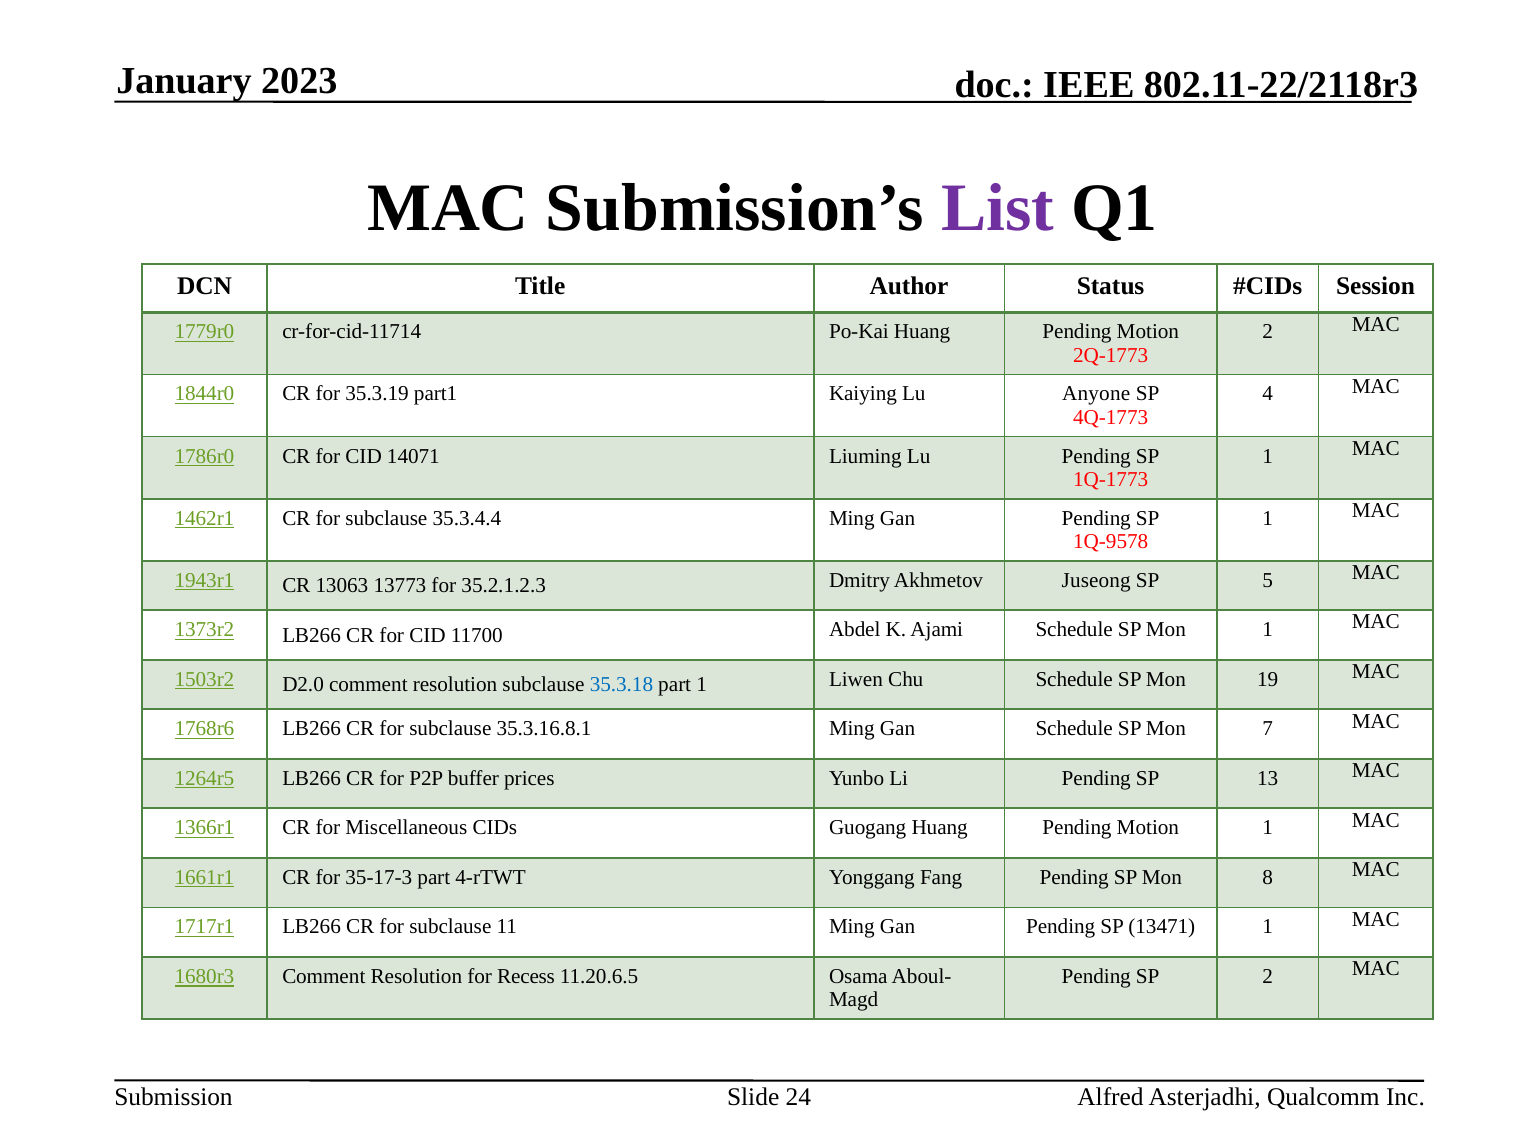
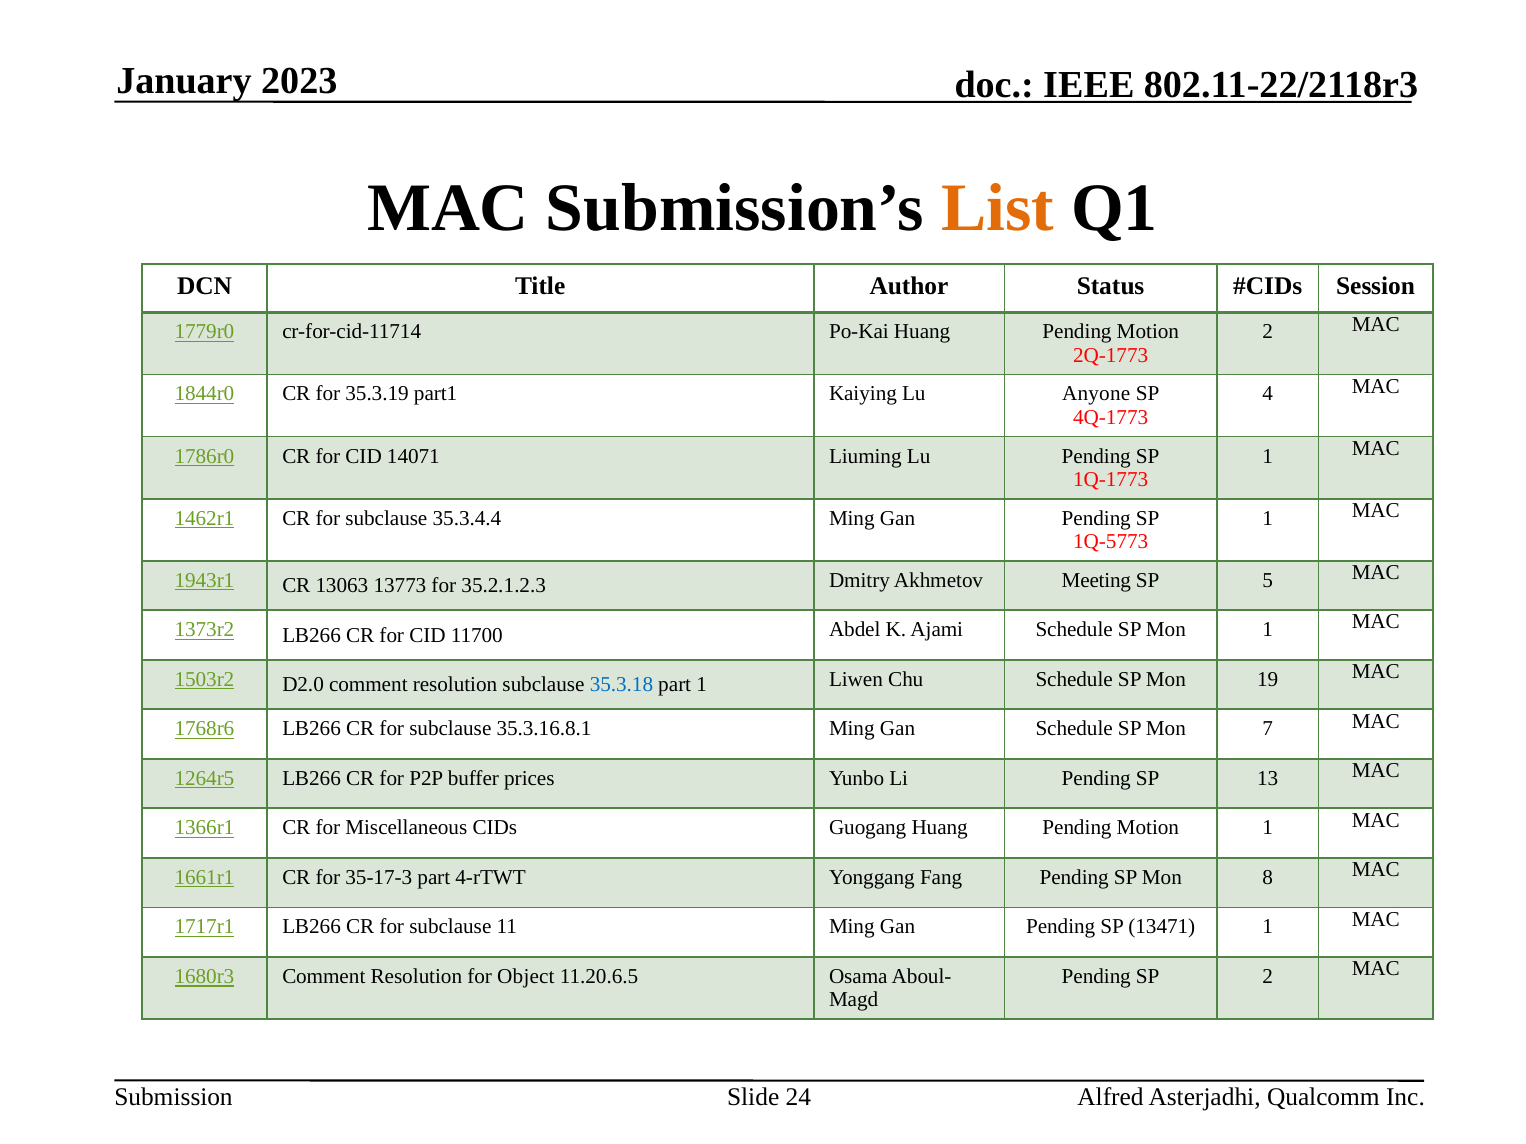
List colour: purple -> orange (998, 208)
1Q-9578: 1Q-9578 -> 1Q-5773 (1111, 542)
Juseong: Juseong -> Meeting (1096, 580)
Recess: Recess -> Object (526, 977)
